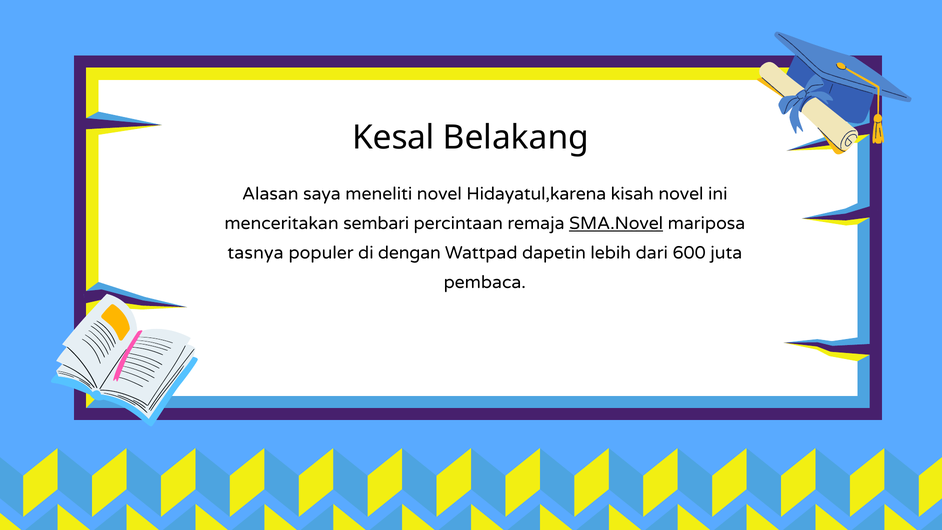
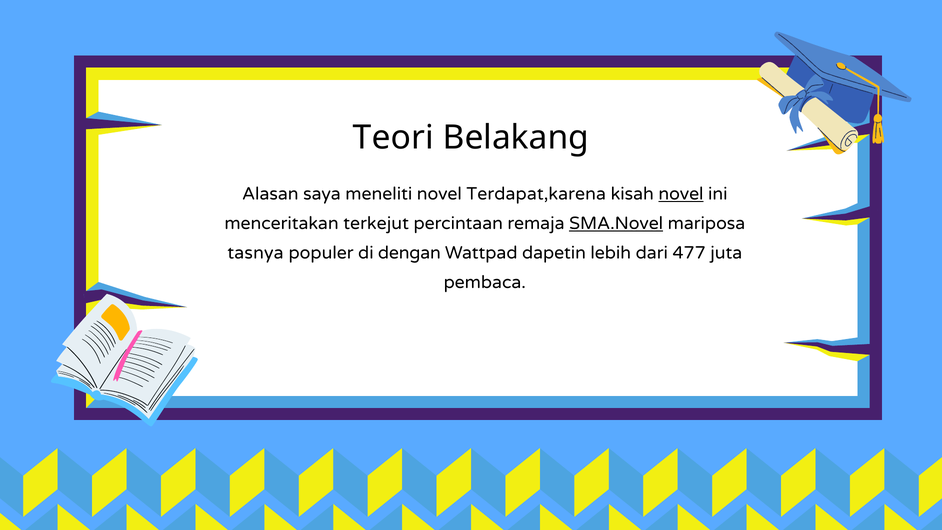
Kesal: Kesal -> Teori (393, 138)
Hidayatul,karena: Hidayatul,karena -> Terdapat,karena (536, 194)
novel underline: none -> present (681, 194)
sembari: sembari -> terkejut (376, 224)
600: 600 -> 477 (689, 253)
